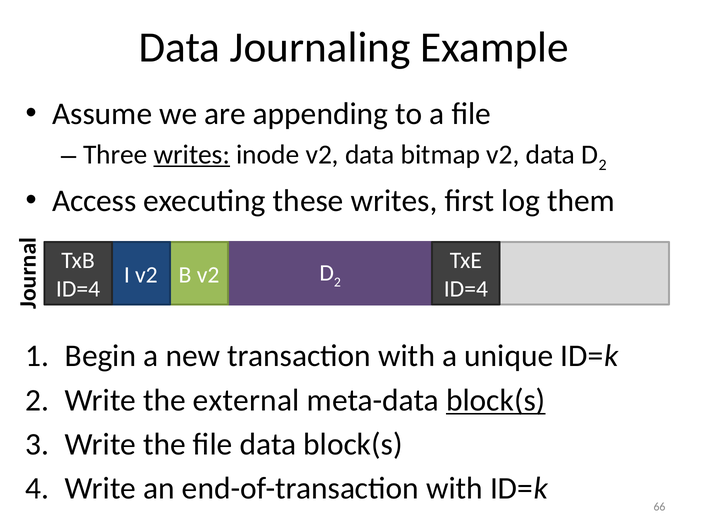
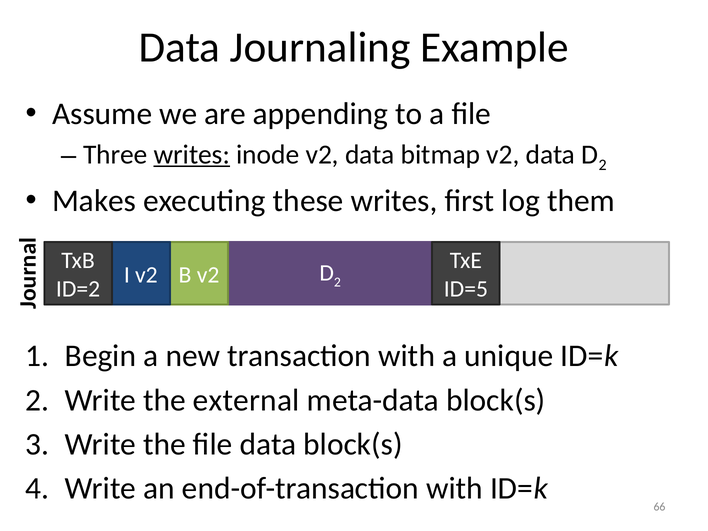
Access: Access -> Makes (94, 201)
ID=4: ID=4 -> ID=2 (78, 289)
ID=4: ID=4 -> ID=5 (466, 289)
block(s underline: present -> none (496, 400)
